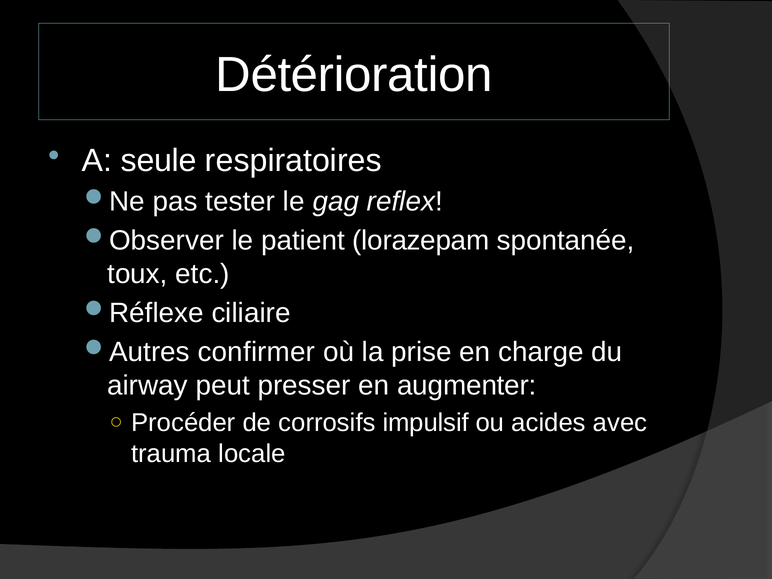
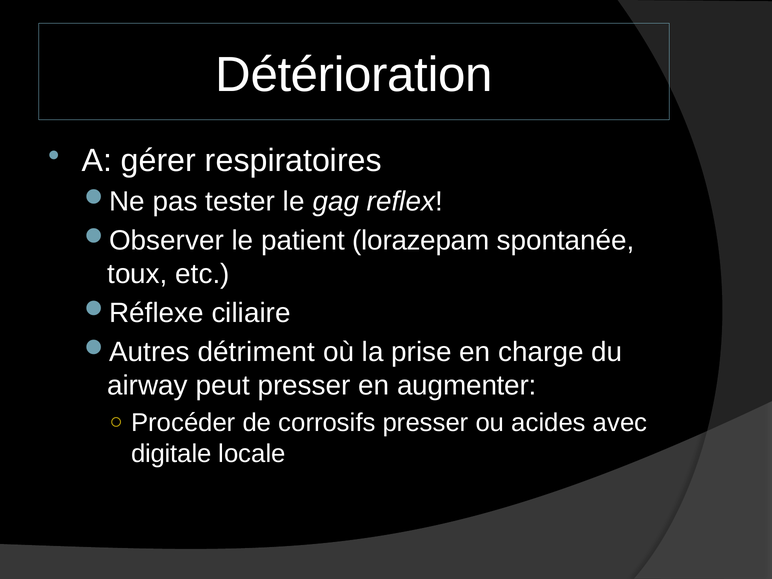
seule: seule -> gérer (158, 161)
confirmer: confirmer -> détriment (256, 352)
corrosifs impulsif: impulsif -> presser (426, 423)
trauma: trauma -> digitale (171, 454)
